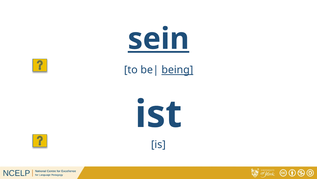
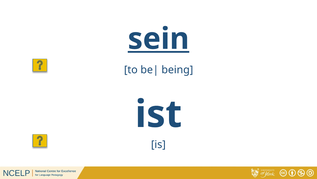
being underline: present -> none (177, 70)
